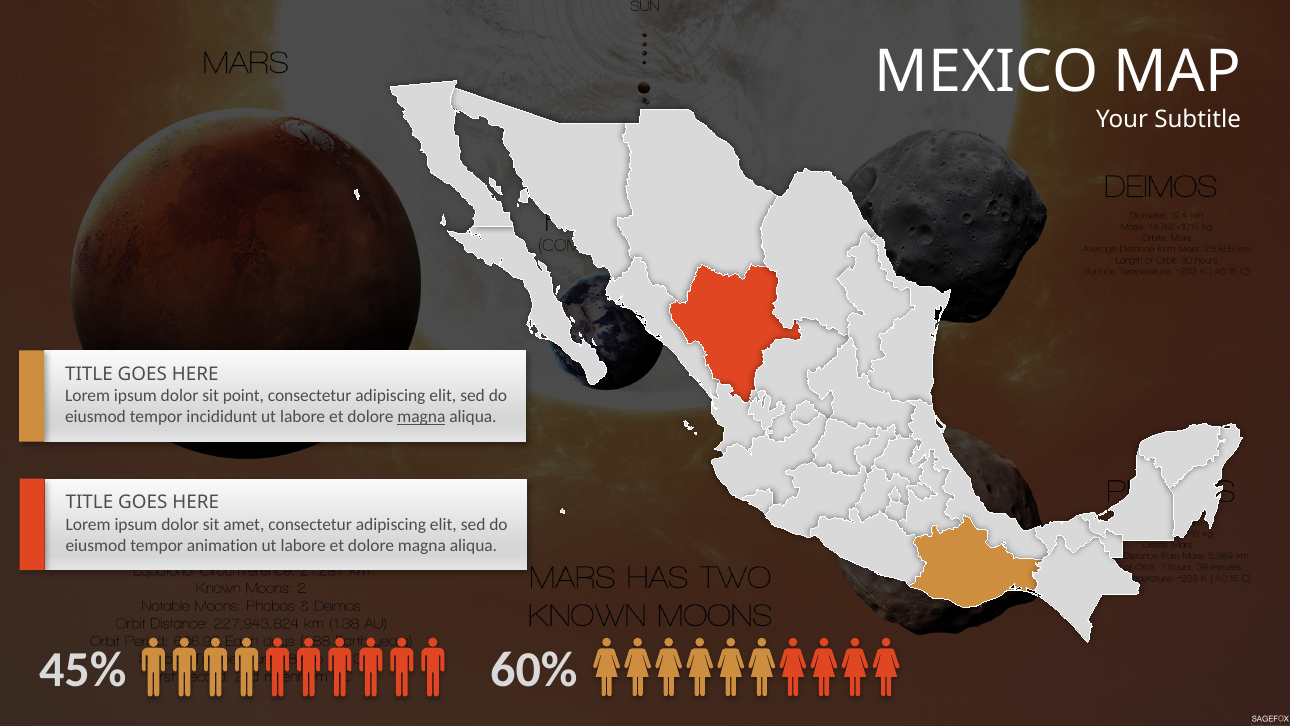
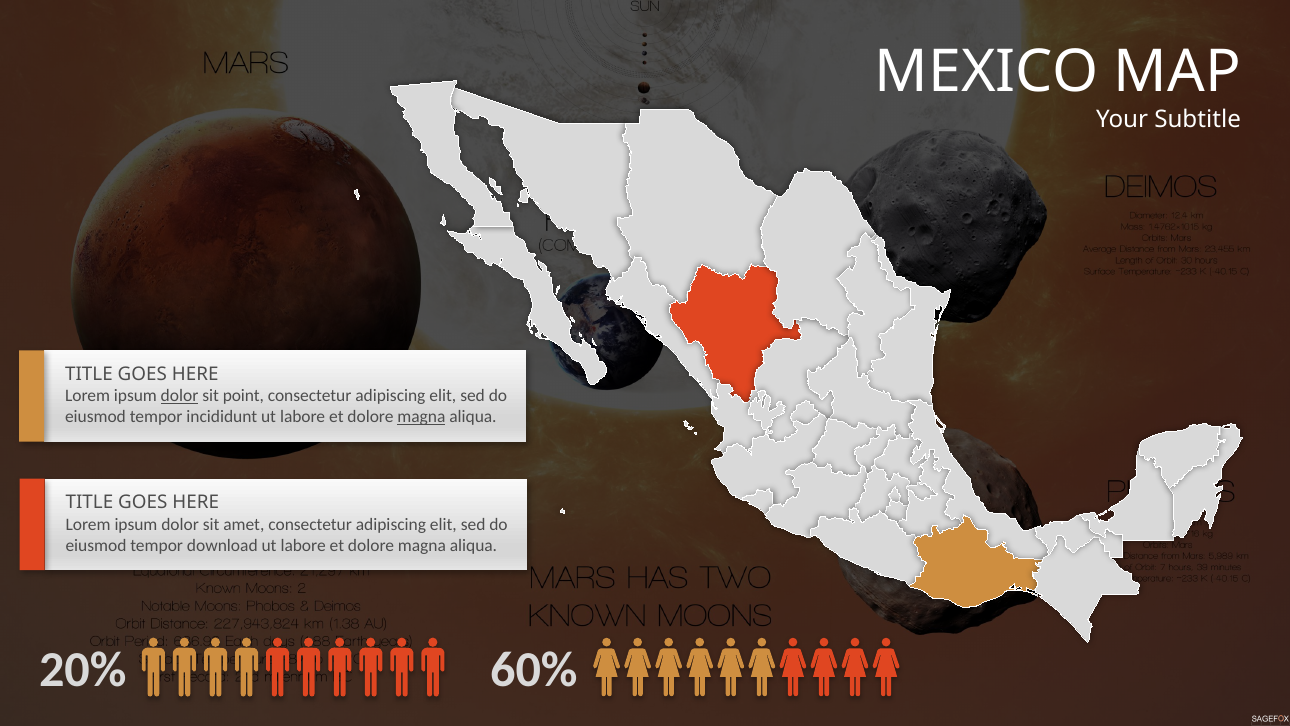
dolor underline: none -> present (180, 396)
animation: animation -> download (222, 545)
45%: 45% -> 20% (83, 670)
